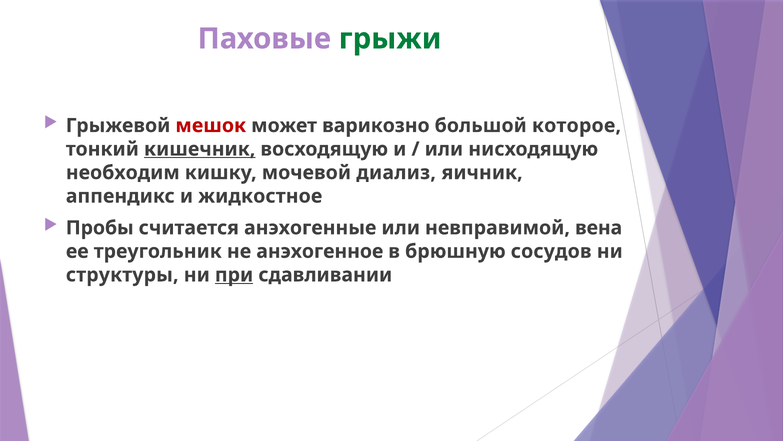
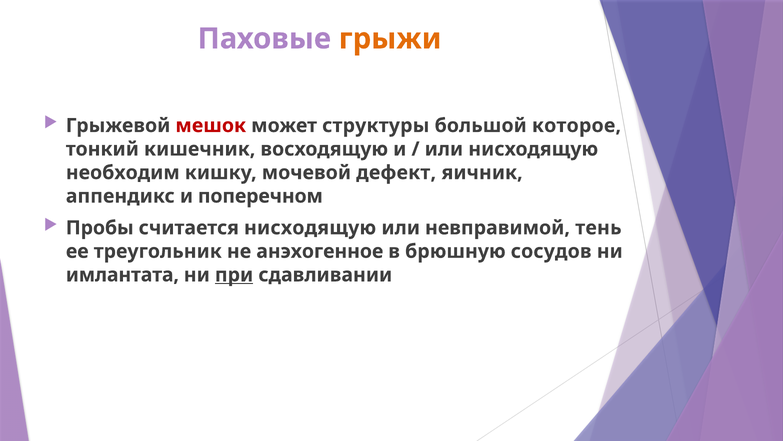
грыжи colour: green -> orange (390, 39)
варикозно: варикозно -> структуры (376, 125)
кишечник underline: present -> none (200, 149)
диализ: диализ -> дефект (396, 172)
жидкостное: жидкостное -> поперечном (260, 196)
считается анэхогенные: анэхогенные -> нисходящую (310, 228)
вена: вена -> тень (598, 228)
структуры: структуры -> имлантата (122, 275)
